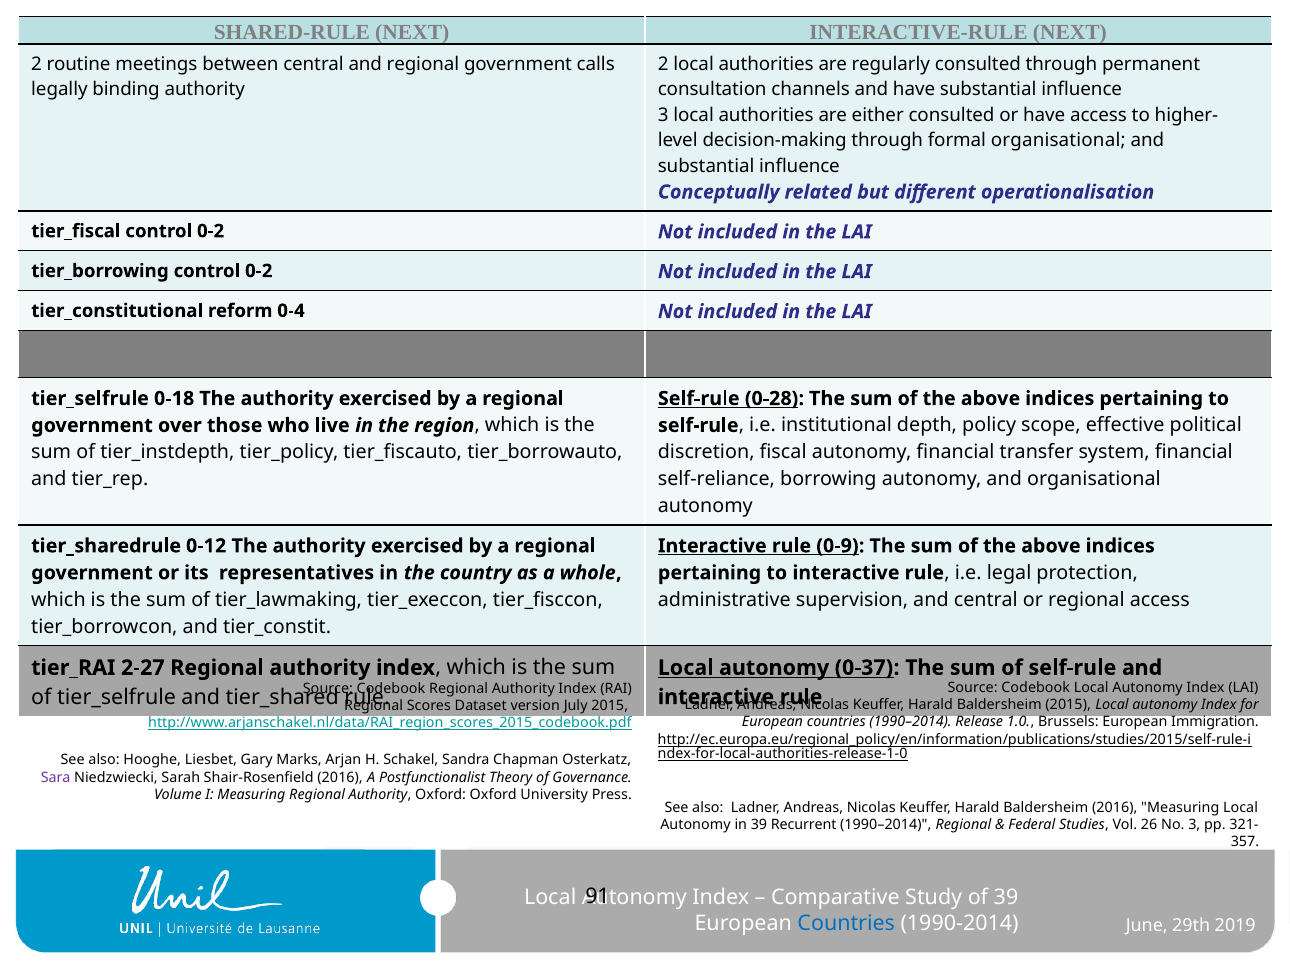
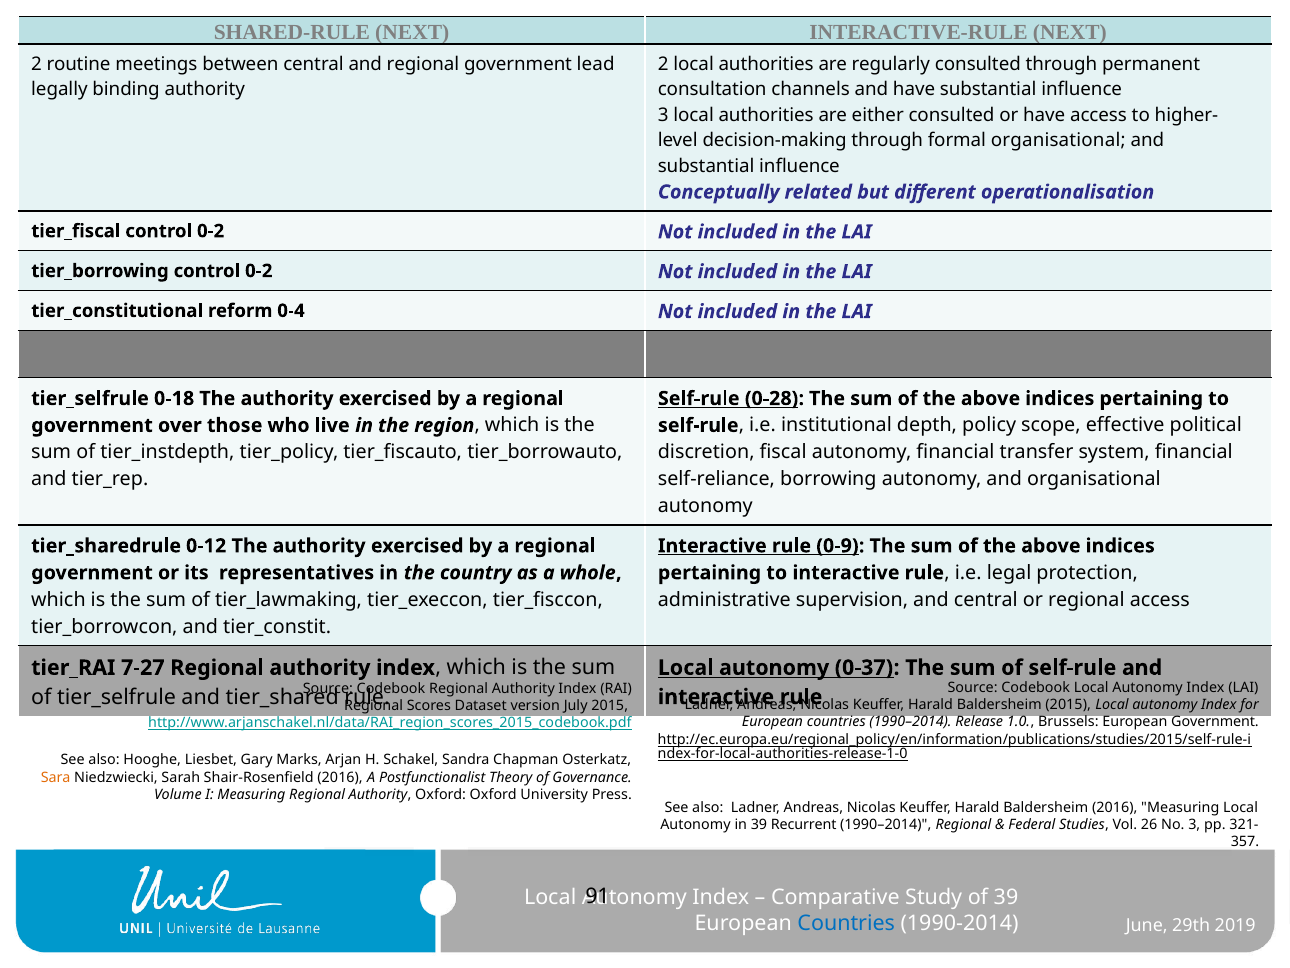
calls: calls -> lead (596, 64)
2-27: 2-27 -> 7-27 (143, 667)
European Immigration: Immigration -> Government (1215, 722)
Sara colour: purple -> orange (56, 777)
